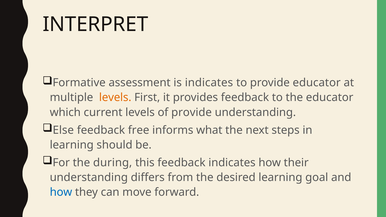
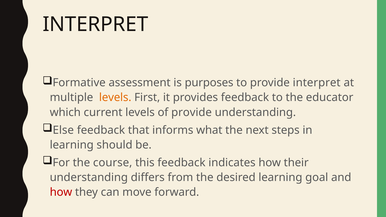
is indicates: indicates -> purposes (209, 83)
provide educator: educator -> interpret (317, 83)
free: free -> that (139, 130)
during: during -> course (113, 163)
how colour: blue -> red (61, 192)
